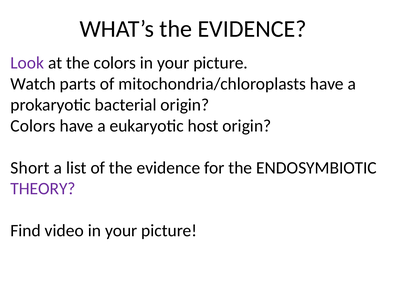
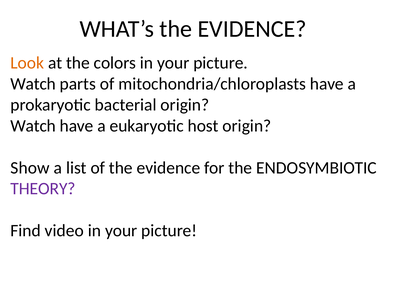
Look colour: purple -> orange (27, 63)
Colors: Colors -> Watch (33, 126)
Short: Short -> Show (30, 168)
